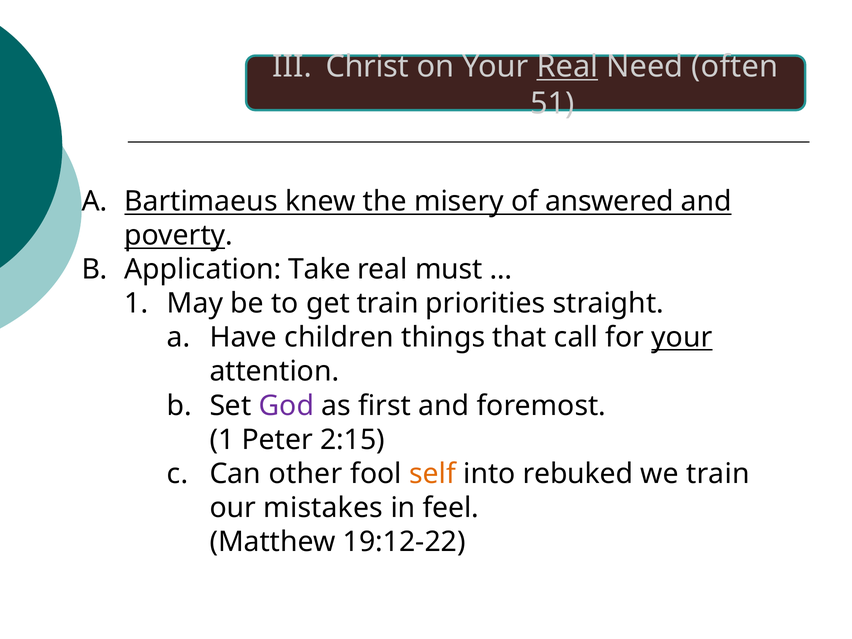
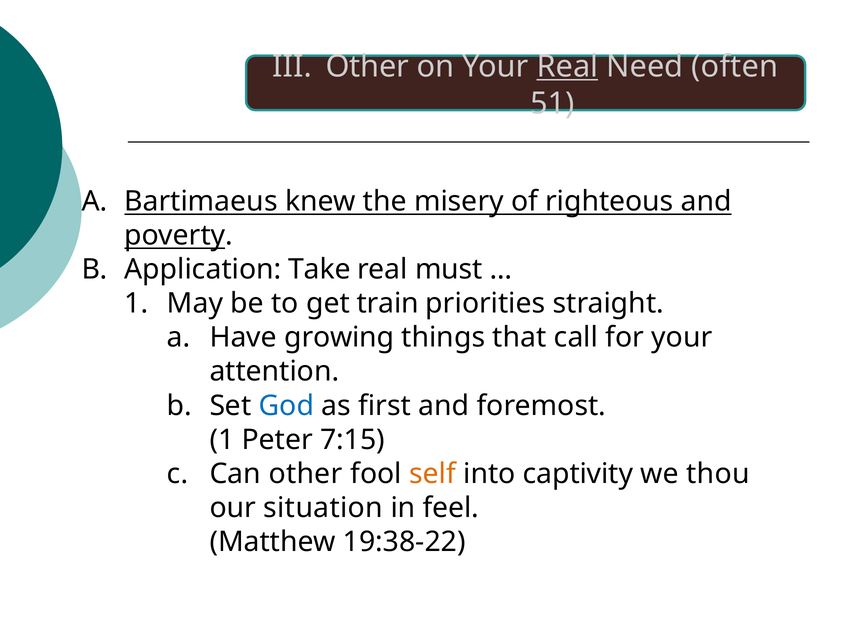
Christ: Christ -> Other (367, 67)
answered: answered -> righteous (609, 201)
children: children -> growing (339, 337)
your underline: present -> none (682, 337)
God colour: purple -> blue (286, 406)
2:15: 2:15 -> 7:15 (353, 440)
rebuked: rebuked -> captivity (578, 474)
we train: train -> thou (718, 474)
mistakes: mistakes -> situation (323, 508)
19:12-22: 19:12-22 -> 19:38-22 (404, 542)
